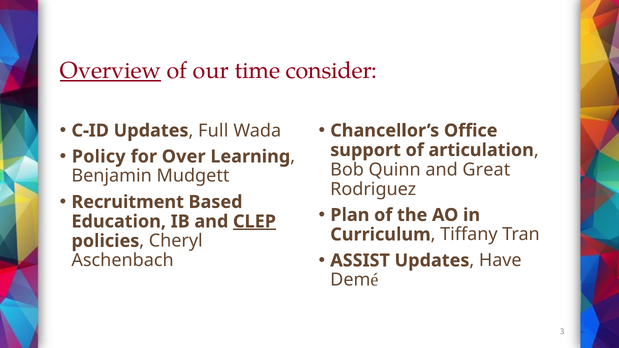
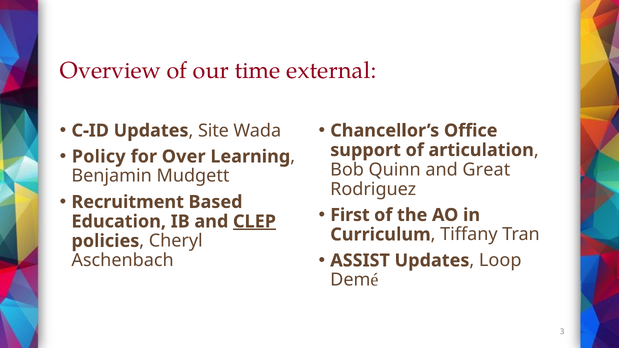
Overview underline: present -> none (110, 71)
consider: consider -> external (331, 71)
Full: Full -> Site (213, 131)
Plan: Plan -> First (350, 215)
Have: Have -> Loop (500, 261)
